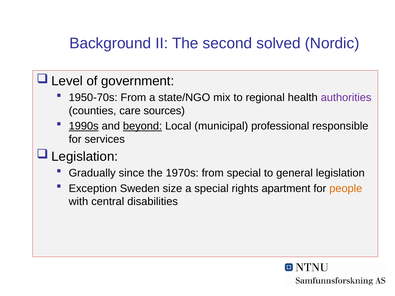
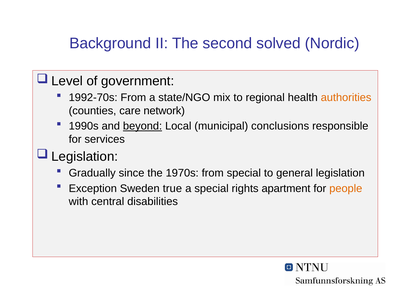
1950-70s: 1950-70s -> 1992-70s (93, 98)
authorities colour: purple -> orange (346, 98)
sources: sources -> network (164, 111)
1990s underline: present -> none (84, 126)
professional: professional -> conclusions (280, 126)
size: size -> true (172, 189)
